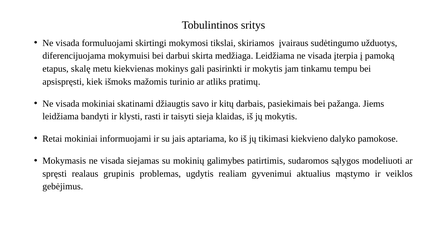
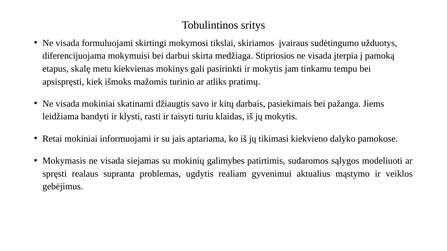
medžiaga Leidžiama: Leidžiama -> Stipriosios (275, 56)
sieja: sieja -> turiu (205, 117)
grupinis: grupinis -> supranta (119, 174)
